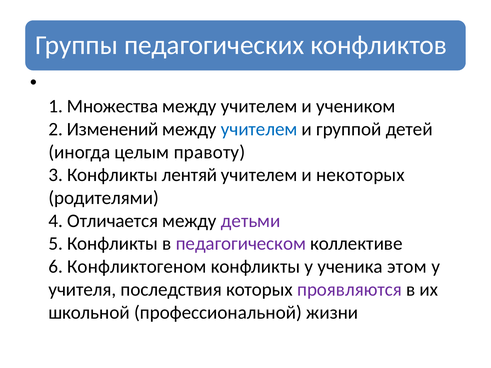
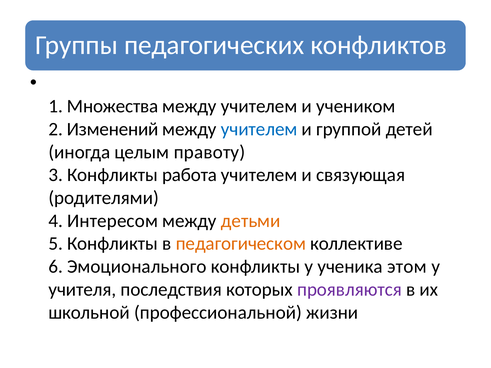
лентяй: лентяй -> работа (190, 175)
некоторых: некоторых -> связующая (361, 175)
Отличается: Отличается -> Интересом (113, 221)
детьми colour: purple -> orange (251, 221)
педагогическом colour: purple -> orange (241, 244)
Конфликтогеном: Конфликтогеном -> Эмоционального (137, 267)
